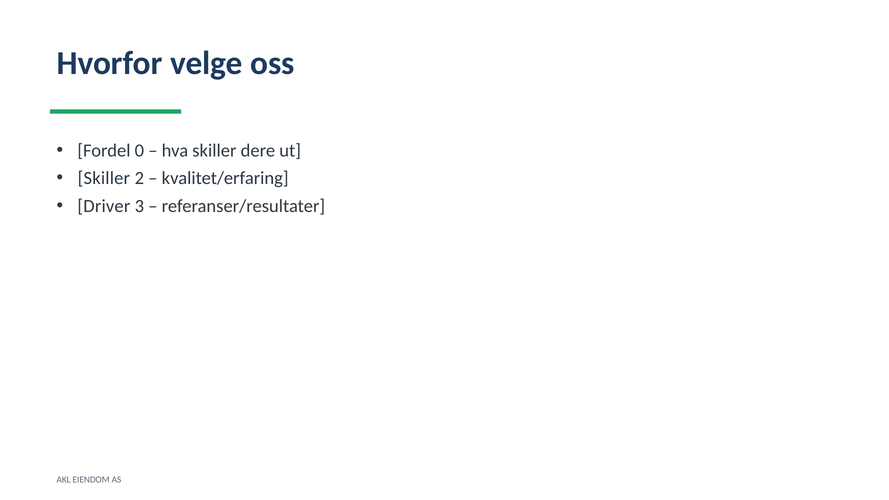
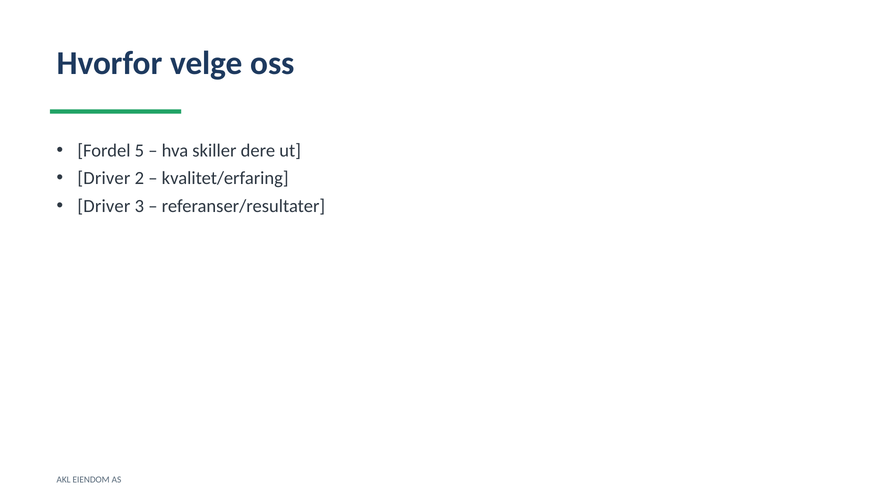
0: 0 -> 5 (139, 151)
Skiller: Skiller -> Driver (104, 178)
